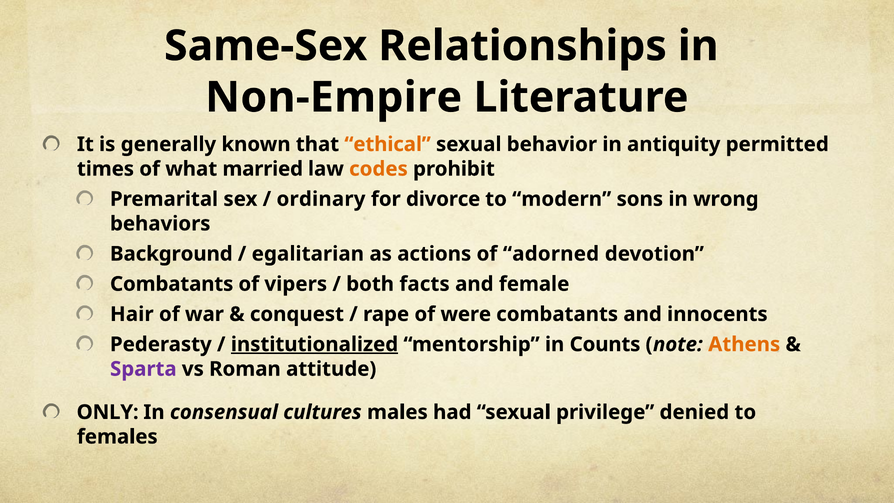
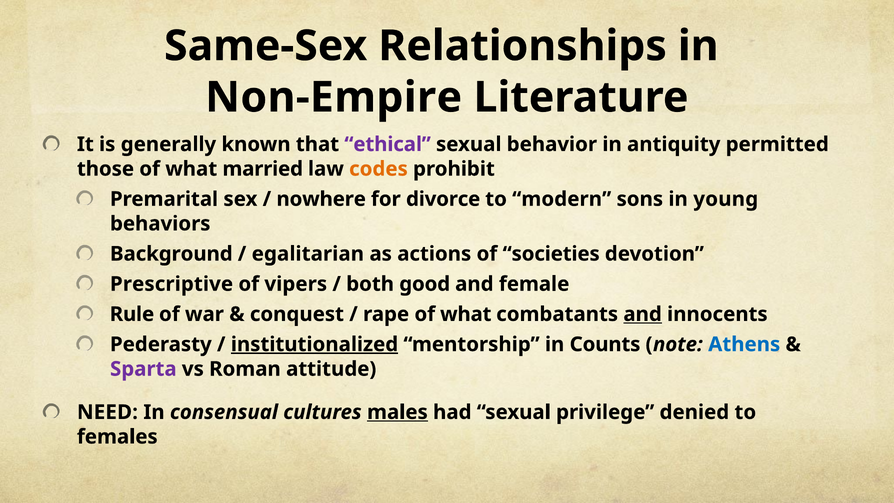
ethical colour: orange -> purple (388, 144)
times: times -> those (106, 169)
ordinary: ordinary -> nowhere (321, 199)
wrong: wrong -> young (726, 199)
adorned: adorned -> societies (551, 254)
Combatants: Combatants -> Prescriptive (172, 284)
facts: facts -> good (425, 284)
Hair: Hair -> Rule (132, 314)
rape of were: were -> what (466, 314)
and underline: none -> present (643, 314)
Athens colour: orange -> blue (744, 344)
ONLY: ONLY -> NEED (107, 412)
males underline: none -> present (397, 412)
